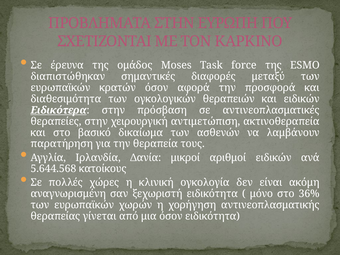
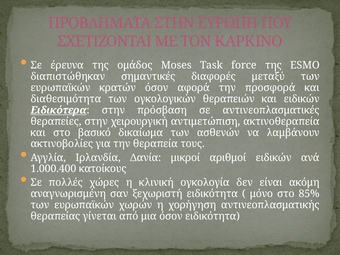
παρατήρηση: παρατήρηση -> ακτινοβολίες (62, 144)
5.644.568: 5.644.568 -> 1.000.400 (53, 169)
36%: 36% -> 85% (309, 194)
